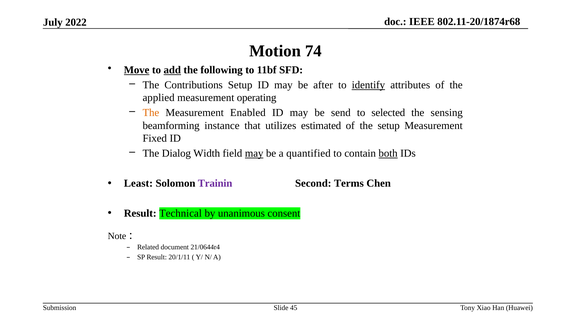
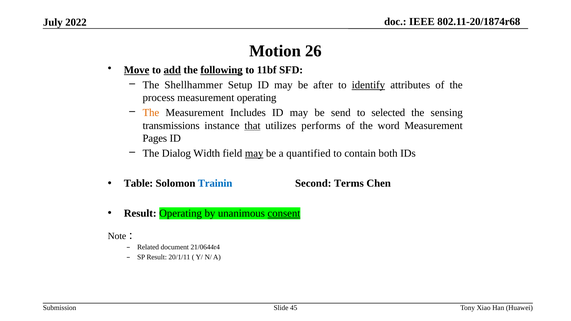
74: 74 -> 26 (313, 51)
following underline: none -> present (222, 70)
Contributions: Contributions -> Shellhammer (194, 85)
applied: applied -> process (159, 98)
Enabled: Enabled -> Includes (248, 113)
beamforming: beamforming -> transmissions (171, 126)
that underline: none -> present (252, 126)
estimated: estimated -> performs (321, 126)
the setup: setup -> word (389, 126)
Fixed: Fixed -> Pages (155, 138)
both underline: present -> none (388, 153)
Least: Least -> Table (138, 184)
Trainin colour: purple -> blue (215, 184)
Result Technical: Technical -> Operating (181, 213)
consent underline: none -> present (284, 213)
